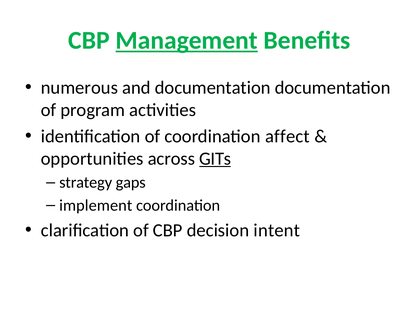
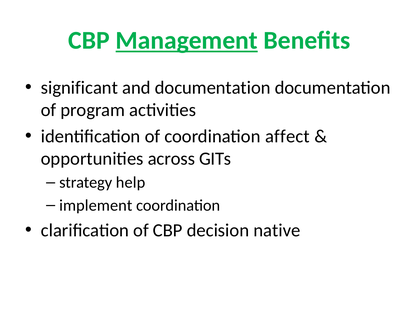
numerous: numerous -> significant (79, 88)
GITs underline: present -> none (215, 159)
gaps: gaps -> help (131, 183)
intent: intent -> native (277, 230)
